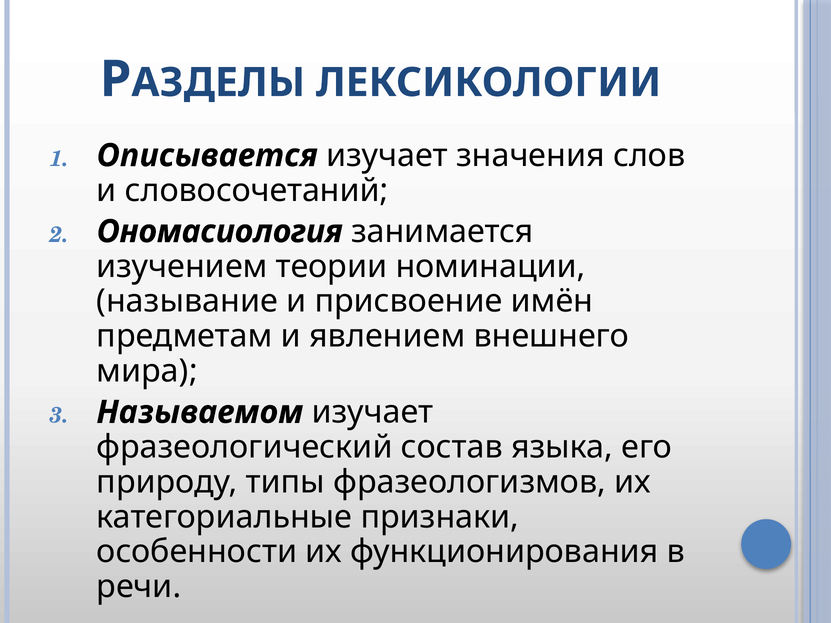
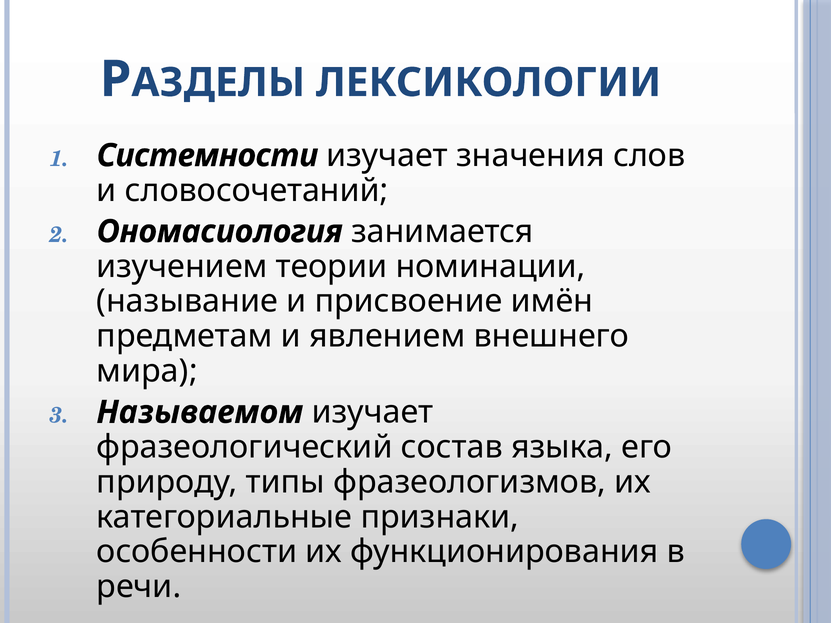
Описывается: Описывается -> Системности (207, 156)
